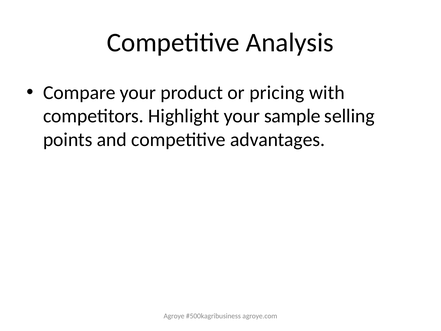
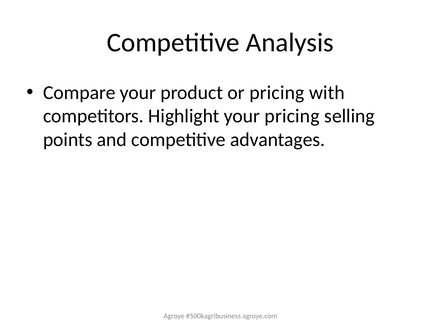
your sample: sample -> pricing (292, 116)
